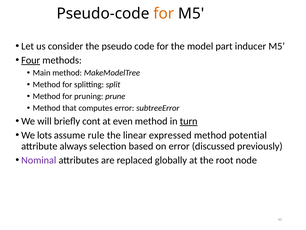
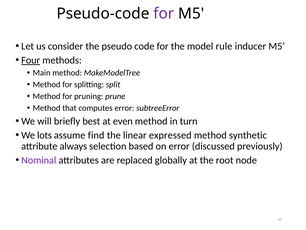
for colour: orange -> purple (164, 14)
part: part -> rule (224, 46)
cont: cont -> best (91, 121)
turn underline: present -> none (189, 121)
rule: rule -> find (96, 135)
potential: potential -> synthetic (248, 135)
